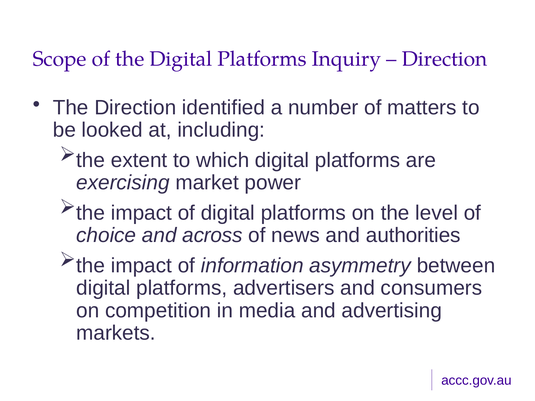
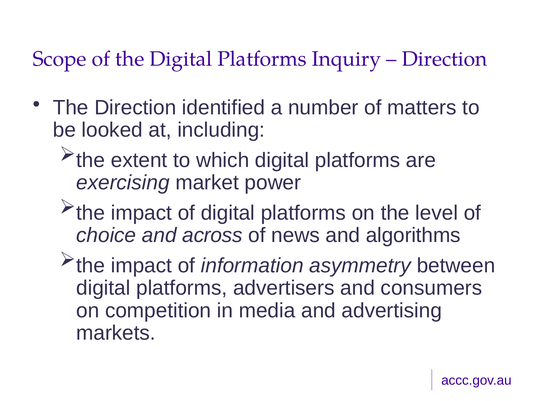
authorities: authorities -> algorithms (413, 236)
